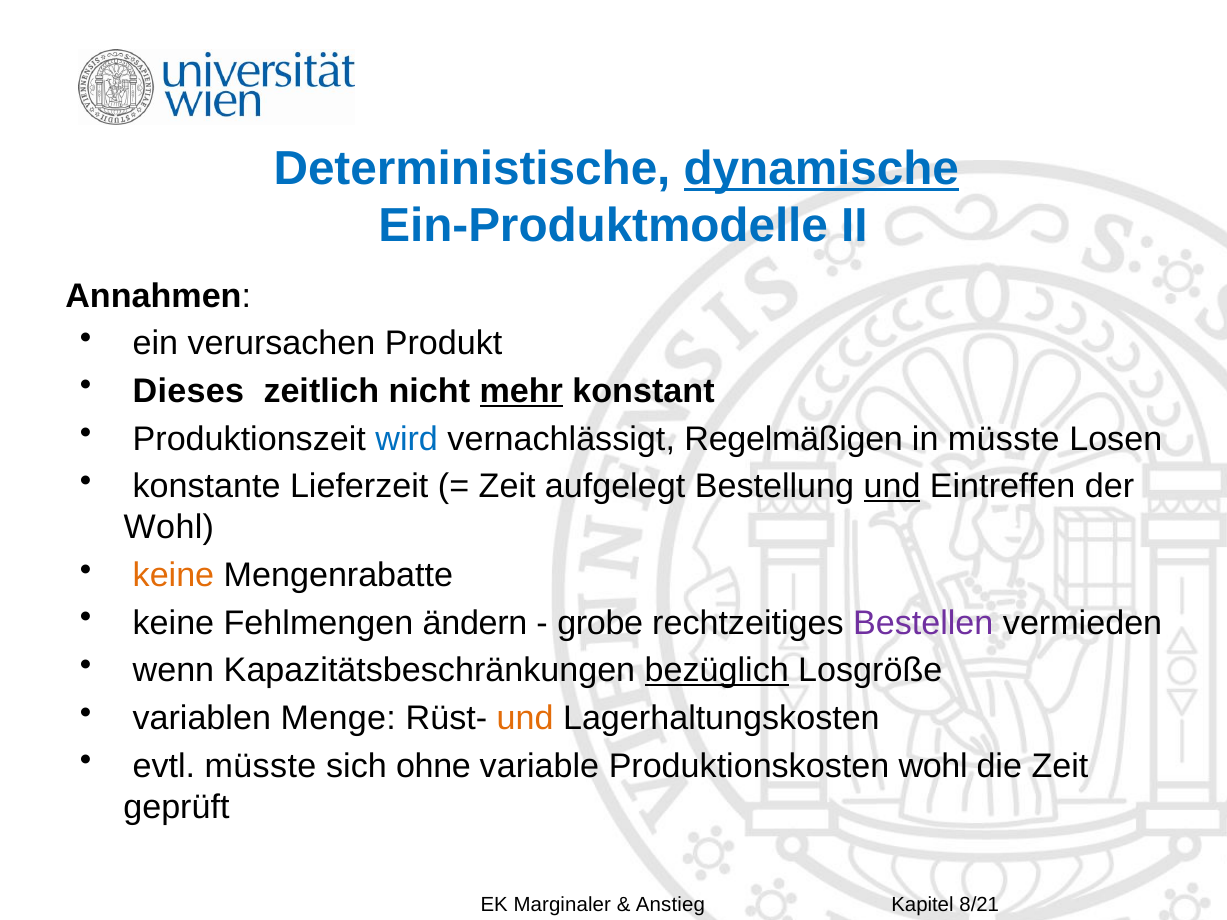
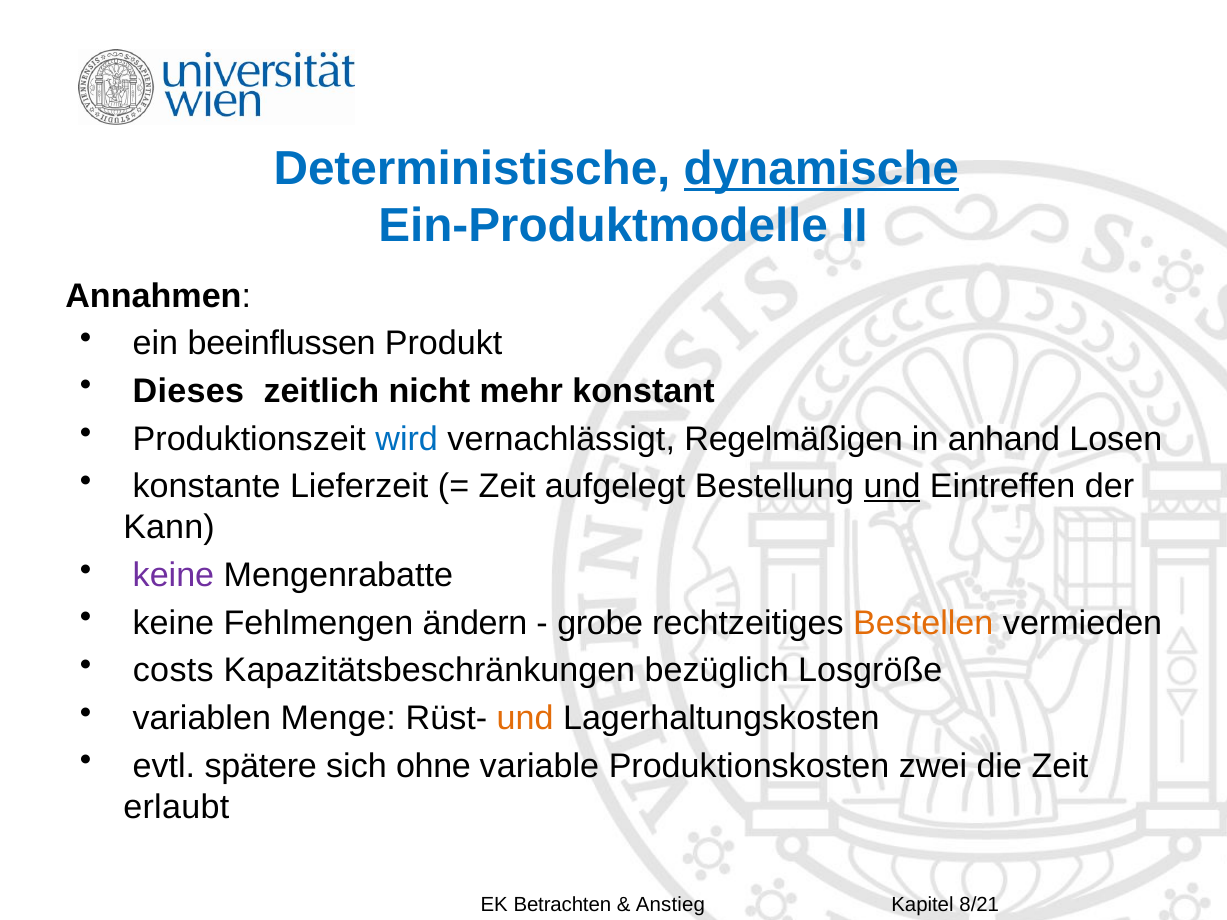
verursachen: verursachen -> beeinflussen (282, 344)
mehr underline: present -> none (521, 391)
in müsste: müsste -> anhand (1004, 439)
Wohl: Wohl -> Kann (169, 528)
keine colour: orange -> purple (173, 575)
Bestellen colour: purple -> orange (923, 623)
wenn: wenn -> costs (173, 671)
bezüglich underline: present -> none (717, 671)
evtl müsste: müsste -> spätere (261, 766)
Produktionskosten wohl: wohl -> zwei (933, 766)
geprüft: geprüft -> erlaubt (176, 807)
Marginaler: Marginaler -> Betrachten (562, 905)
